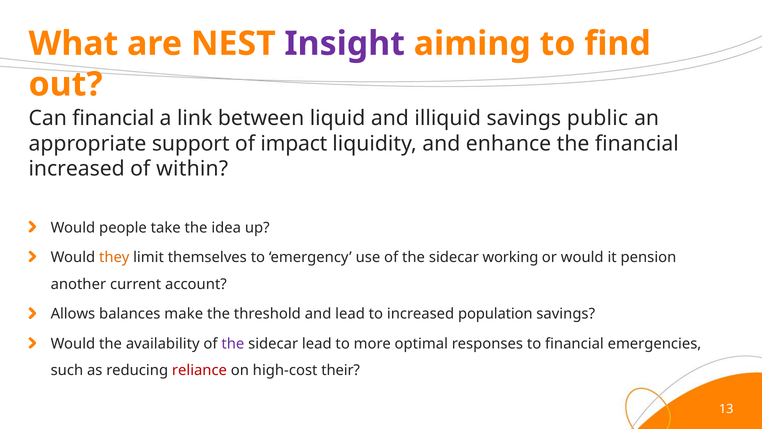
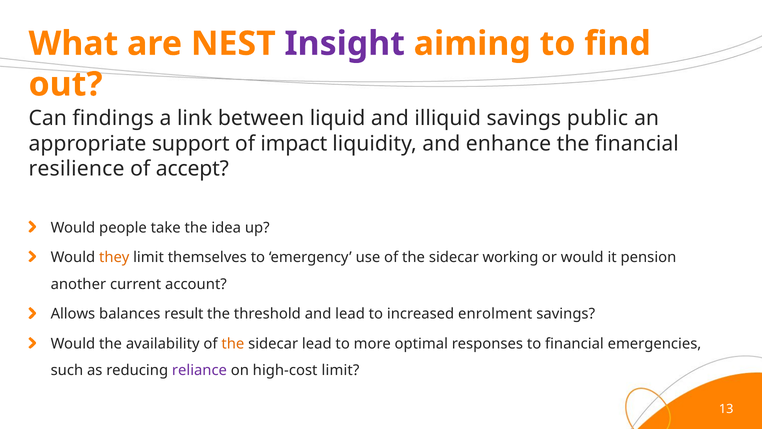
Can financial: financial -> findings (113, 118)
increased: increased -> resilience (77, 169)
within: within -> accept (192, 169)
make: make -> result (184, 314)
population: population -> enrolment (495, 314)
the colour: purple -> orange (233, 344)
reliance colour: red -> purple (199, 370)
high-cost their: their -> limit (341, 370)
